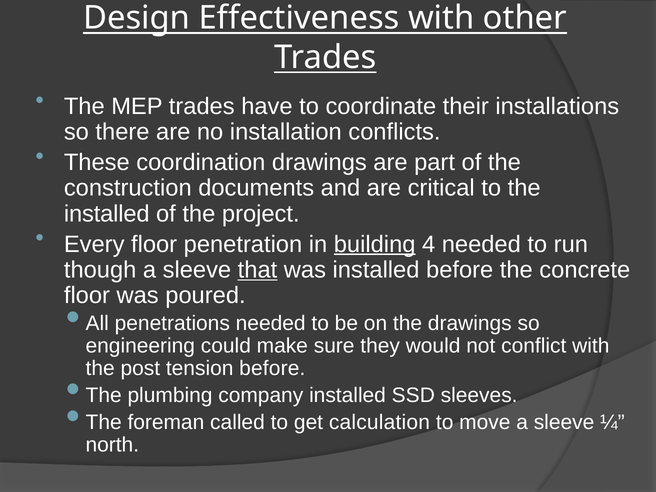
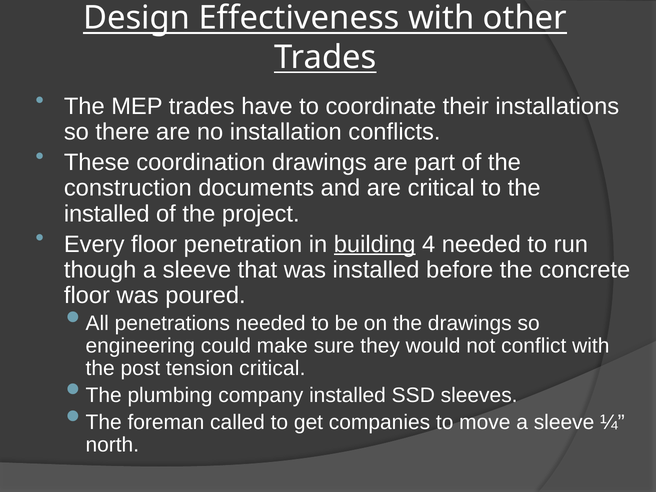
that underline: present -> none (257, 270)
tension before: before -> critical (272, 369)
calculation: calculation -> companies (380, 422)
